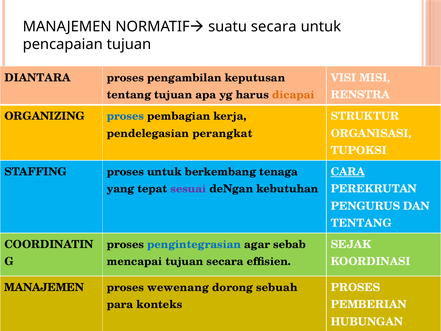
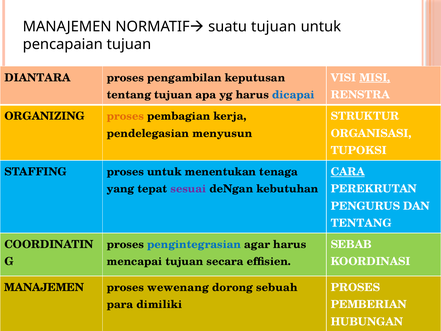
suatu secara: secara -> tujuan (274, 27)
MISI underline: none -> present (375, 78)
dicapai colour: orange -> blue (293, 95)
proses colour: blue -> orange (125, 116)
perangkat: perangkat -> menyusun (222, 133)
berkembang: berkembang -> menentukan (221, 172)
agar sebab: sebab -> harus (290, 244)
SEJAK: SEJAK -> SEBAB (351, 244)
konteks: konteks -> dimiliki (159, 304)
